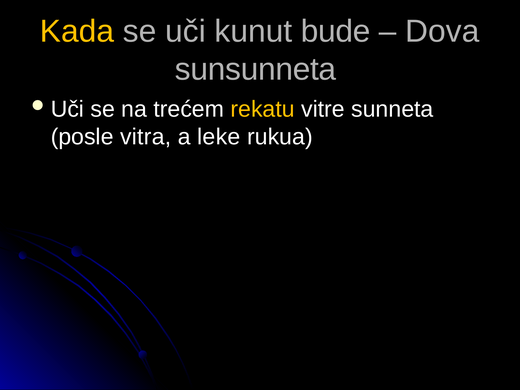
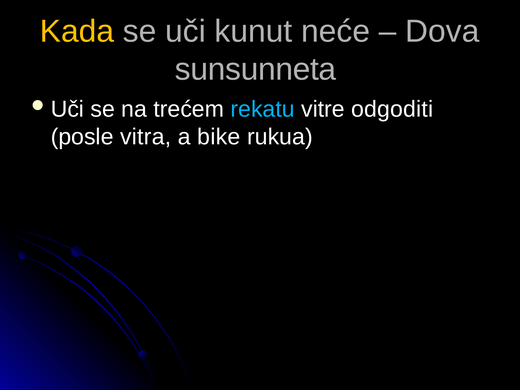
bude: bude -> neće (336, 31)
rekatu colour: yellow -> light blue (263, 109)
sunneta: sunneta -> odgoditi (392, 109)
leke: leke -> bike (219, 137)
